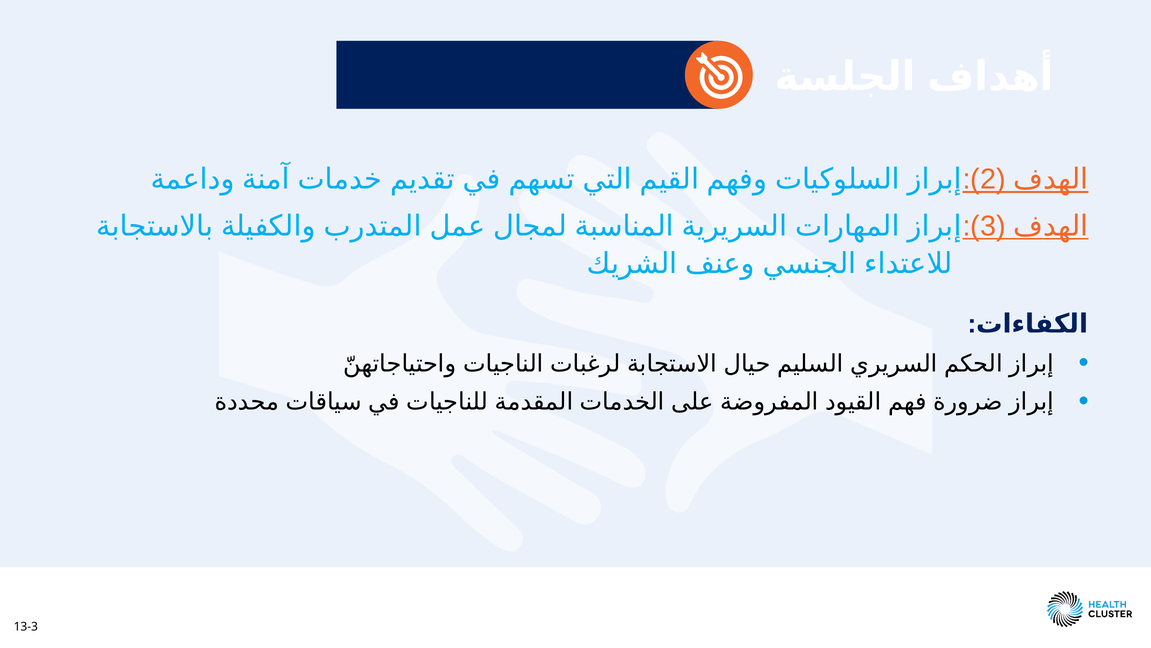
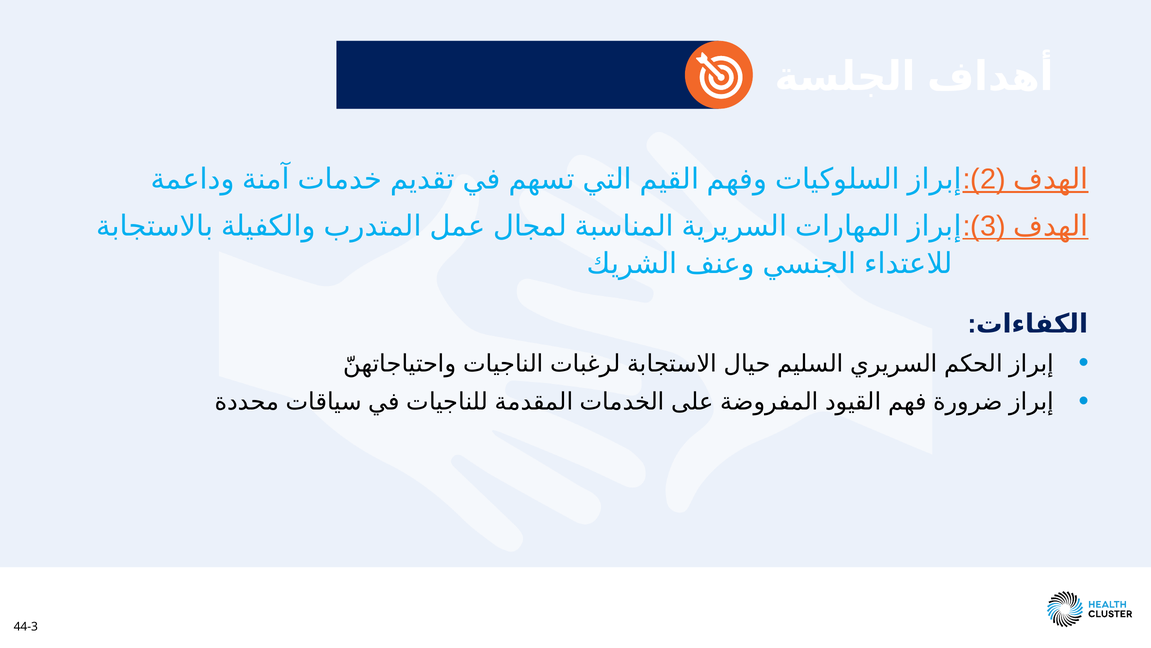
13-3: 13-3 -> 44-3 (26, 626)
